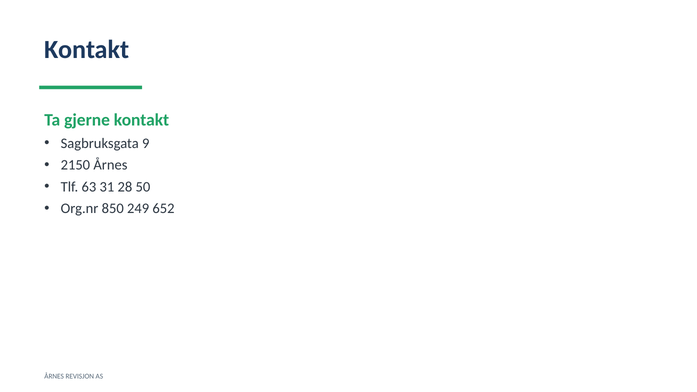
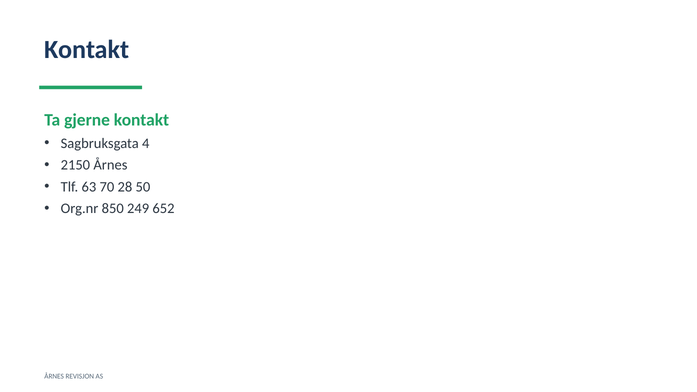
9: 9 -> 4 (146, 143)
31: 31 -> 70 (107, 187)
